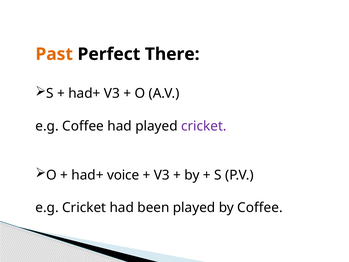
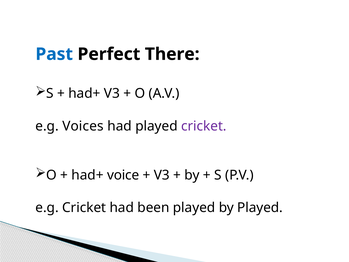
Past colour: orange -> blue (54, 54)
e.g Coffee: Coffee -> Voices (83, 126)
by Coffee: Coffee -> Played (260, 207)
